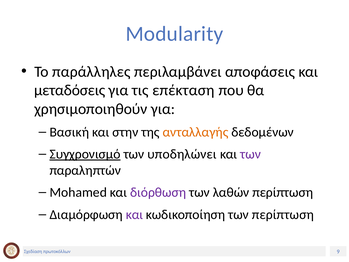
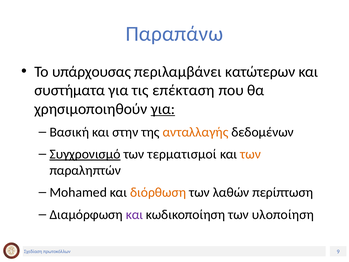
Modularity: Modularity -> Παραπάνω (174, 34)
παράλληλες: παράλληλες -> υπάρχουσας (91, 72)
αποφάσεις: αποφάσεις -> κατώτερων (260, 72)
μεταδόσεις: μεταδόσεις -> συστήματα (70, 90)
για underline: none -> present (163, 109)
υποδηλώνει: υποδηλώνει -> τερματισμοί (182, 154)
των colour: purple -> orange (251, 154)
διόρθωση colour: purple -> orange (158, 192)
των περίπτωση: περίπτωση -> υλοποίηση (283, 214)
